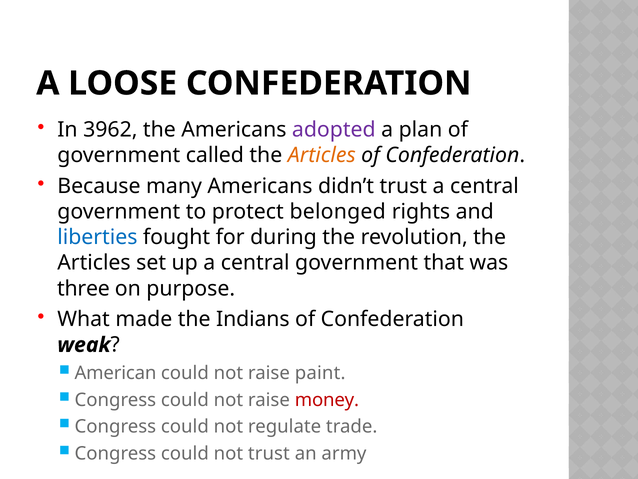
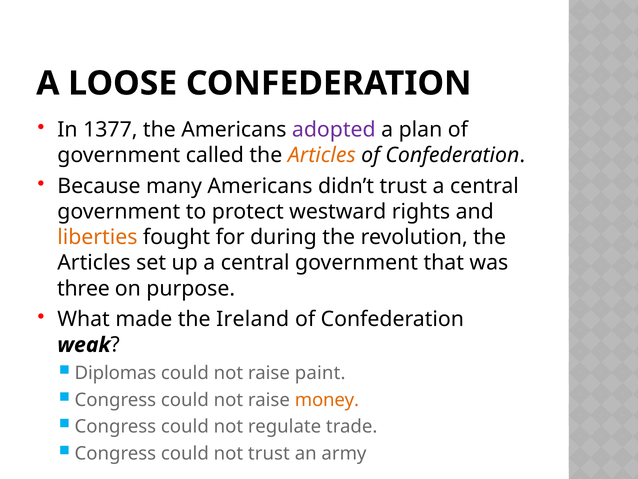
3962: 3962 -> 1377 (110, 130)
belonged: belonged -> westward (338, 212)
liberties colour: blue -> orange (97, 237)
Indians: Indians -> Ireland (253, 319)
American: American -> Diplomas (115, 373)
money colour: red -> orange (327, 399)
